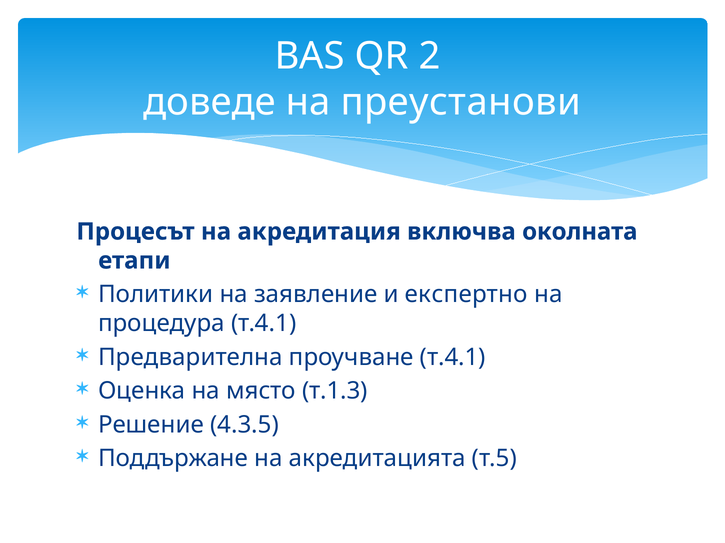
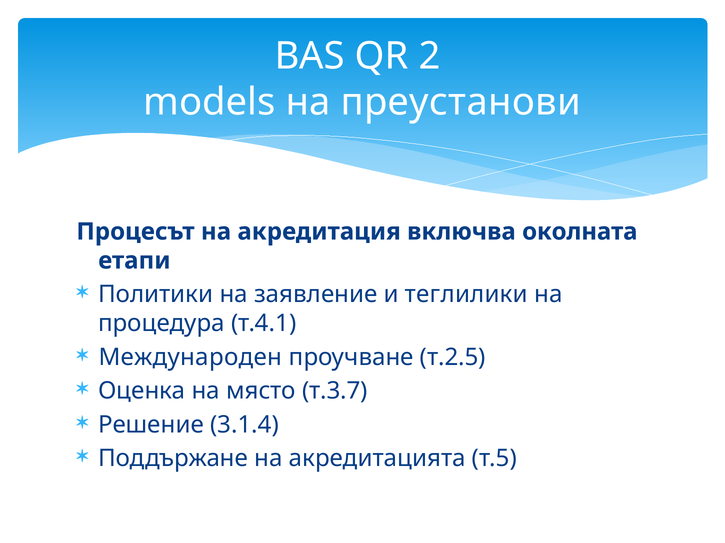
доведе: доведе -> models (209, 102)
експертно: експертно -> теглилики (466, 295)
Предварителна: Предварителна -> Международен (190, 358)
проучване т.4.1: т.4.1 -> т.2.5 (453, 358)
т.1.3: т.1.3 -> т.3.7 (335, 391)
4.3.5: 4.3.5 -> 3.1.4 (245, 425)
